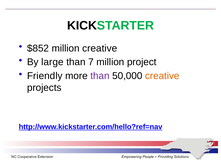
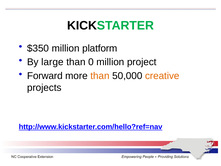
$852: $852 -> $350 (38, 48)
million creative: creative -> platform (100, 48)
7: 7 -> 0 (91, 62)
Friendly: Friendly -> Forward (45, 76)
than colour: purple -> orange (100, 76)
